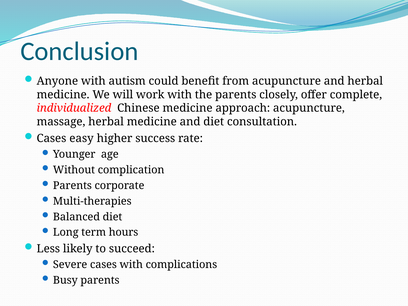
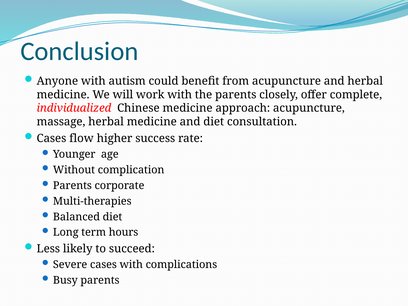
easy: easy -> flow (81, 138)
